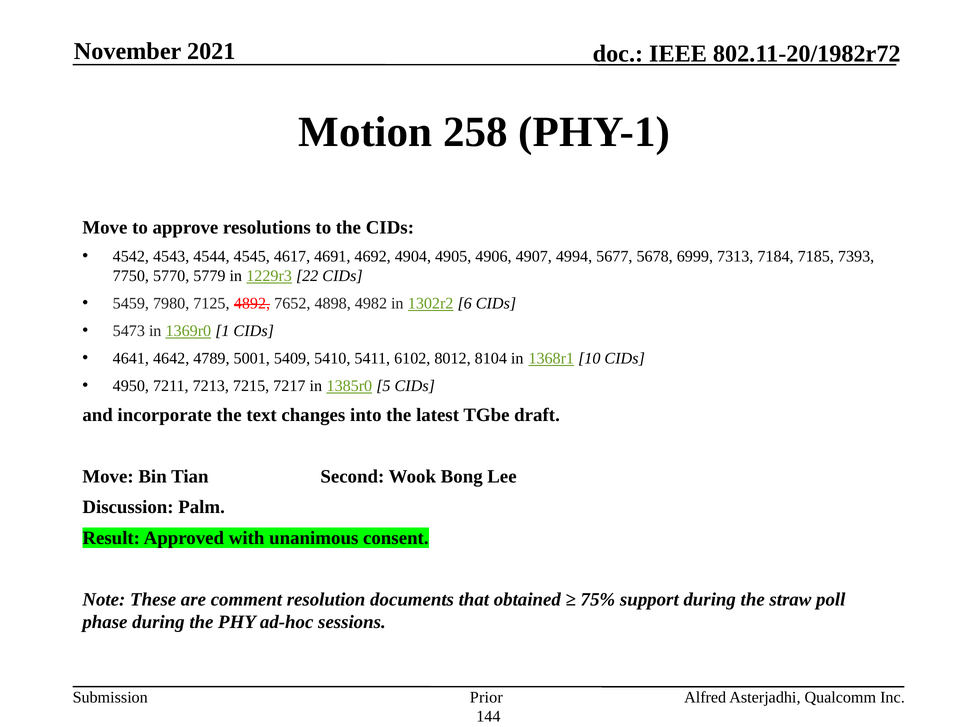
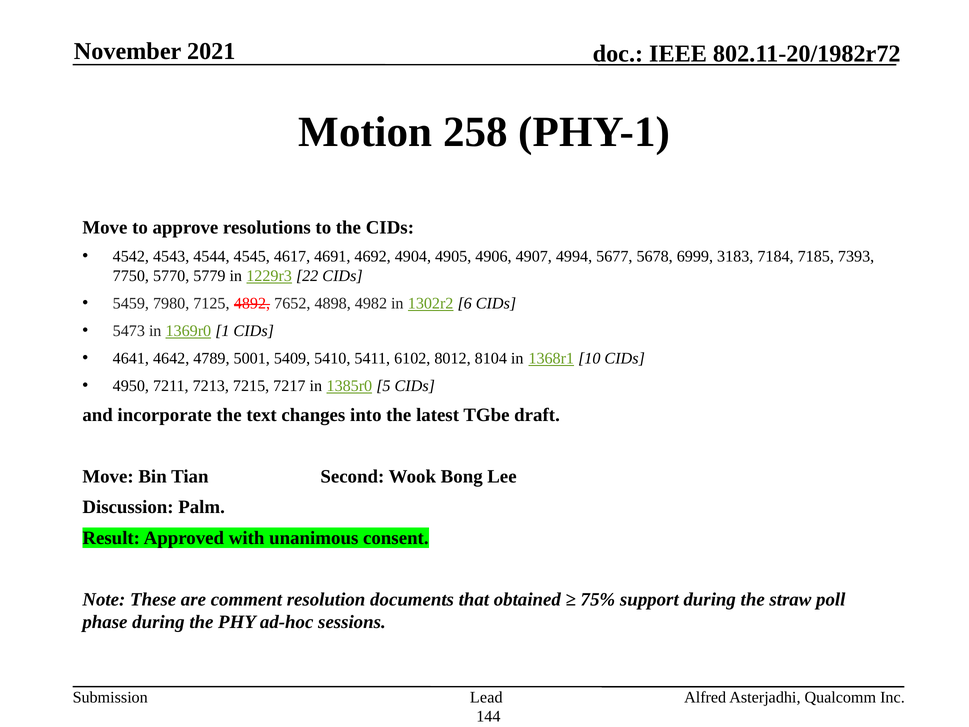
7313: 7313 -> 3183 (735, 256)
Prior: Prior -> Lead (486, 697)
